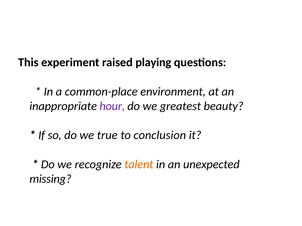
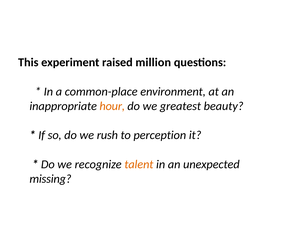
playing: playing -> million (153, 63)
hour colour: purple -> orange (112, 106)
true: true -> rush (107, 136)
conclusion: conclusion -> perception (160, 136)
